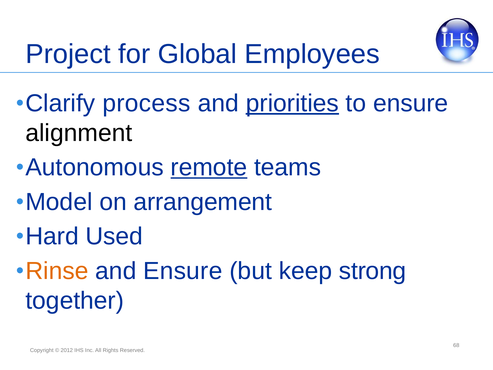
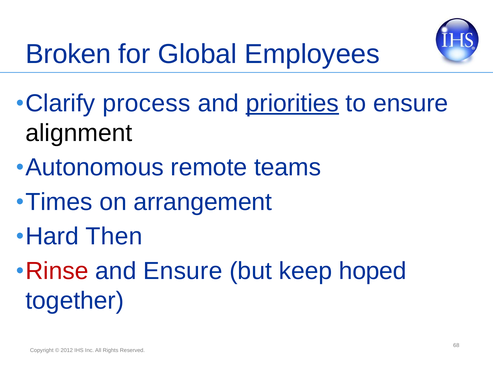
Project: Project -> Broken (68, 54)
remote underline: present -> none (209, 167)
Model: Model -> Times (59, 202)
Used: Used -> Then (114, 236)
Rinse colour: orange -> red (57, 271)
strong: strong -> hoped (373, 271)
